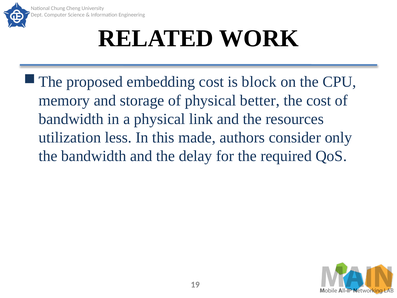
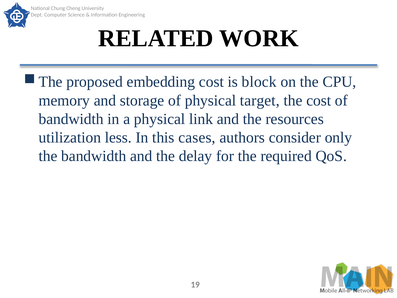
better: better -> target (260, 100)
made: made -> cases (197, 137)
